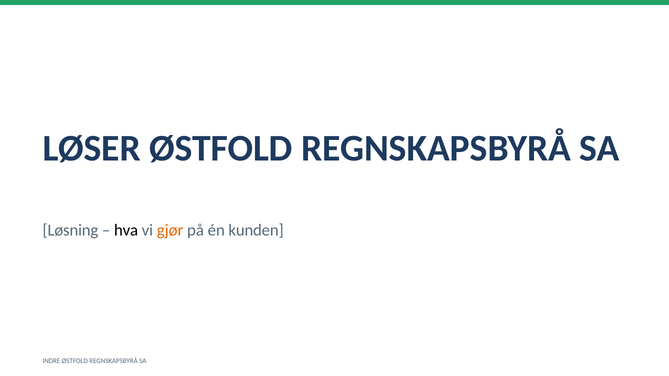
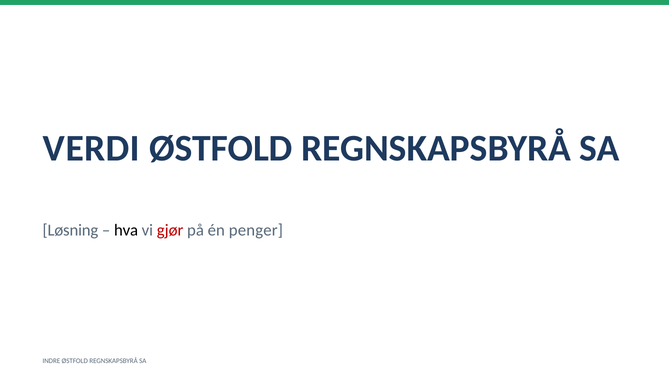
LØSER: LØSER -> VERDI (91, 148)
gjør colour: orange -> red (170, 230)
kunden: kunden -> penger (256, 230)
